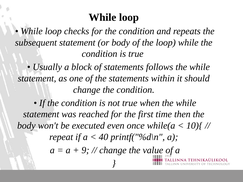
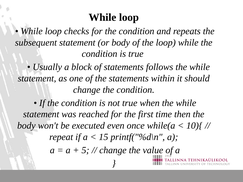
40: 40 -> 15 (103, 137)
9: 9 -> 5 (85, 150)
